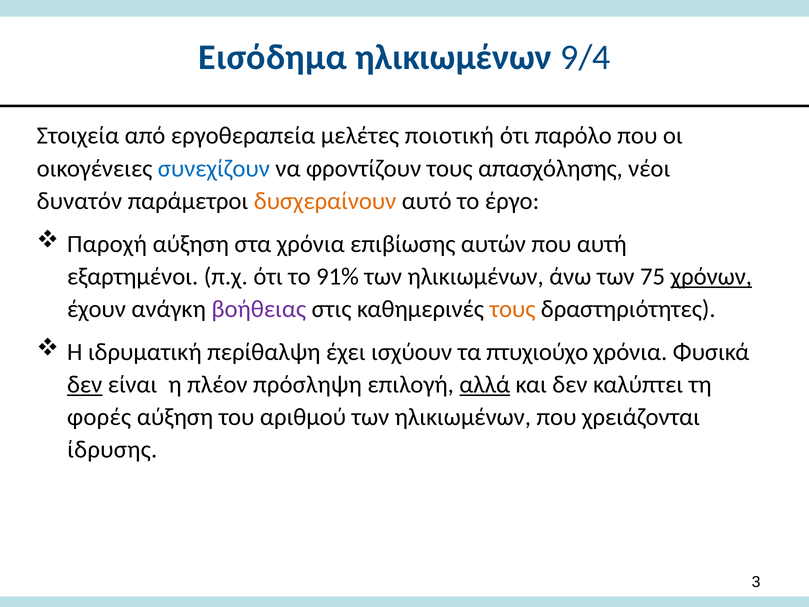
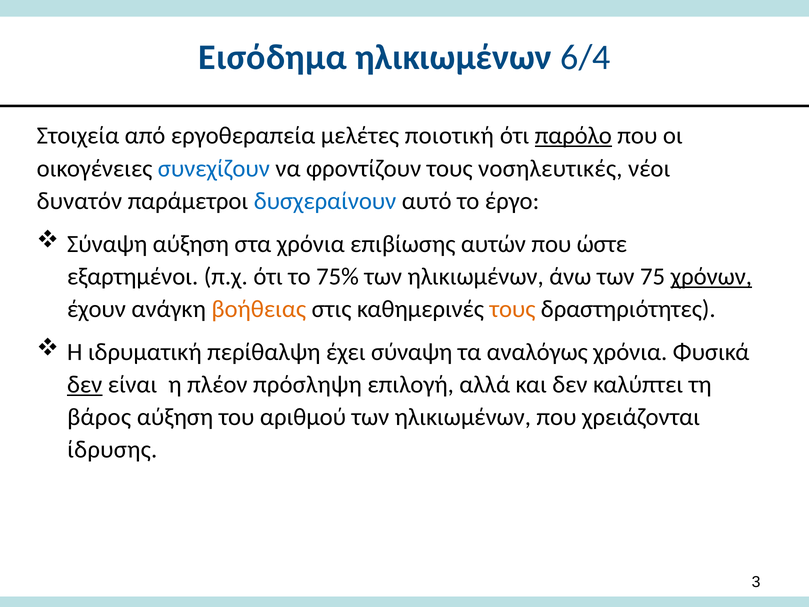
9/4: 9/4 -> 6/4 (586, 57)
παρόλο underline: none -> present (573, 136)
απασχόλησης: απασχόλησης -> νοσηλευτικές (550, 168)
δυσχεραίνουν colour: orange -> blue (325, 201)
Παροχή: Παροχή -> Σύναψη (107, 244)
αυτή: αυτή -> ώστε (602, 244)
91%: 91% -> 75% (338, 276)
βοήθειας colour: purple -> orange (259, 309)
έχει ισχύουν: ισχύουν -> σύναψη (412, 352)
πτυχιούχο: πτυχιούχο -> αναλόγως (537, 352)
αλλά underline: present -> none (485, 384)
φορές: φορές -> βάρος (99, 417)
